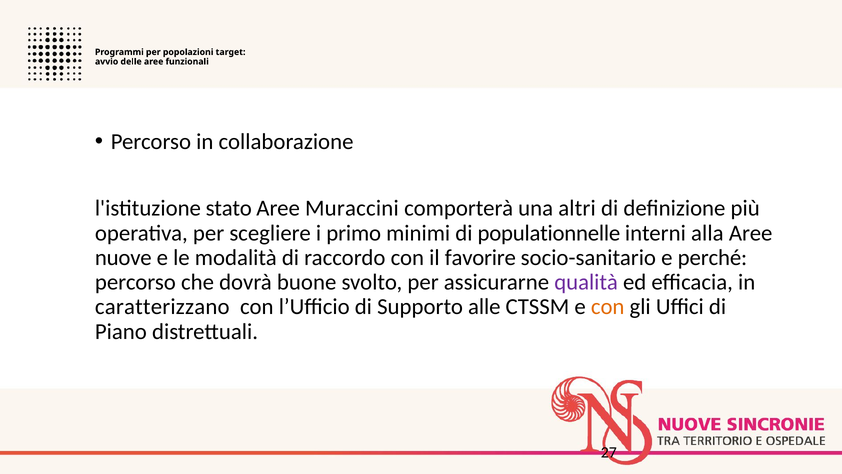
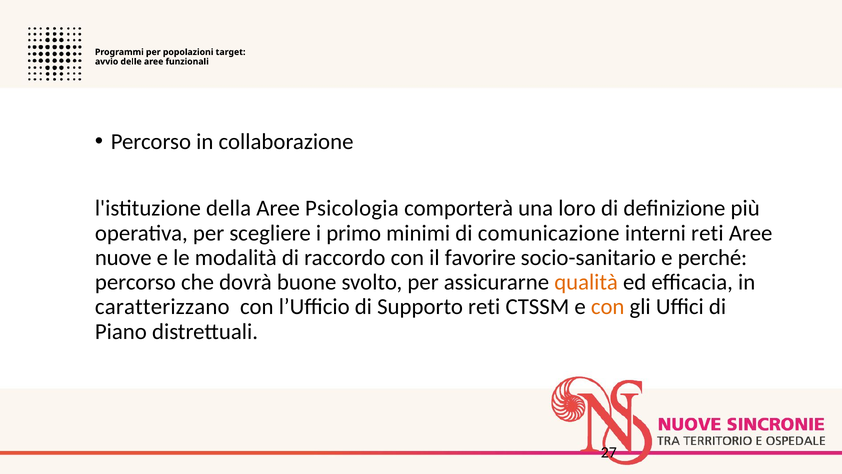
stato: stato -> della (229, 208)
Muraccini: Muraccini -> Psicologia (352, 208)
altri: altri -> loro (577, 208)
populationnelle: populationnelle -> comunicazione (549, 233)
interni alla: alla -> reti (707, 233)
qualità colour: purple -> orange (586, 282)
Supporto alle: alle -> reti (484, 307)
